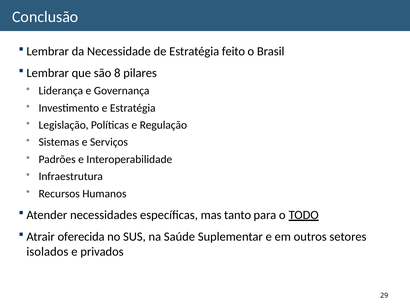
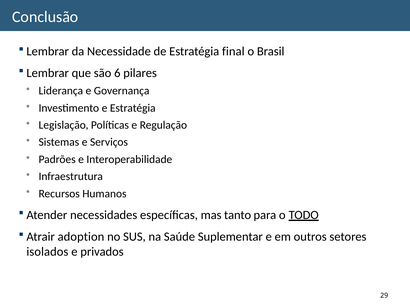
feito: feito -> final (233, 51)
8: 8 -> 6 (117, 73)
oferecida: oferecida -> adoption (81, 236)
